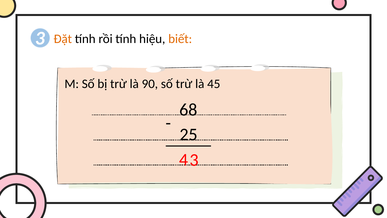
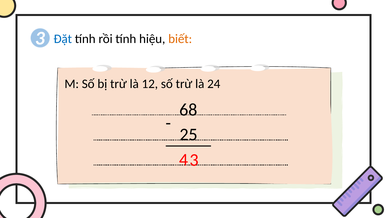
Đặt colour: orange -> blue (63, 39)
90: 90 -> 12 (150, 84)
45: 45 -> 24 (214, 84)
